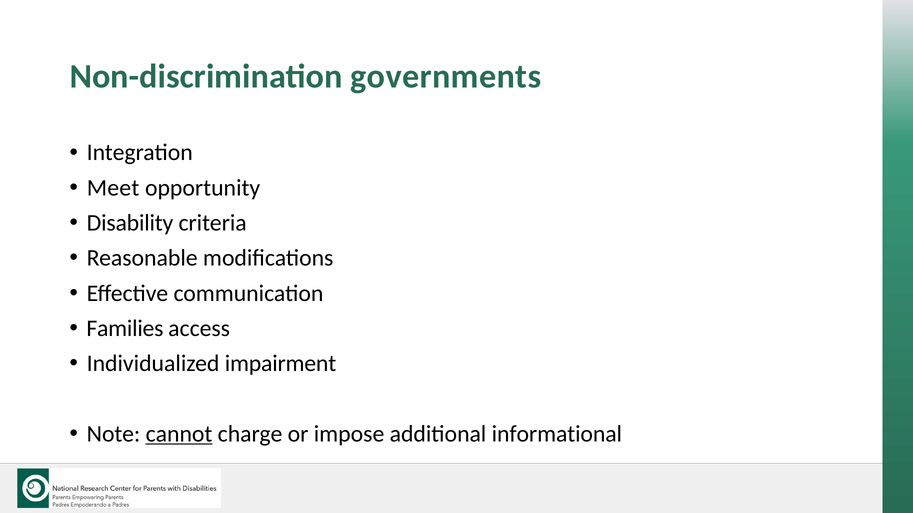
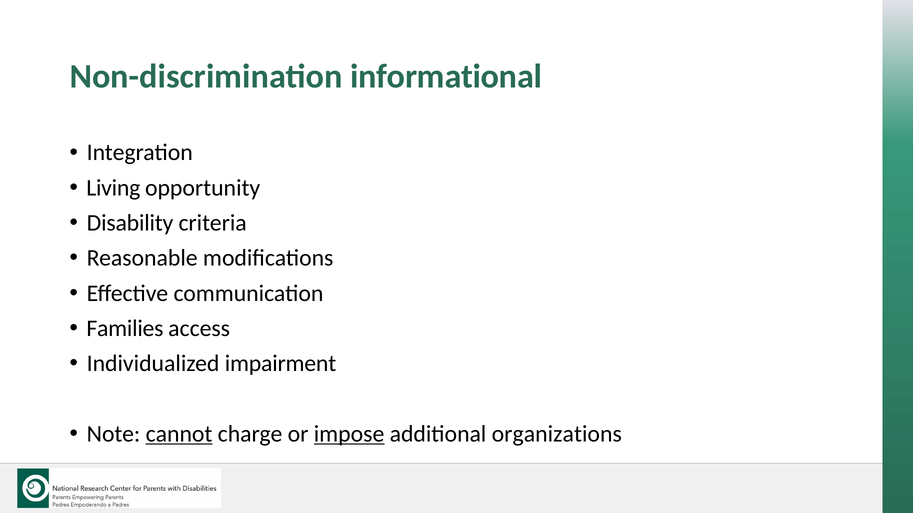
governments: governments -> informational (446, 77)
Meet: Meet -> Living (113, 188)
impose underline: none -> present (349, 434)
informational: informational -> organizations (557, 434)
